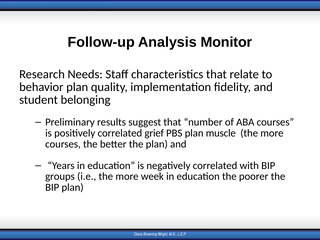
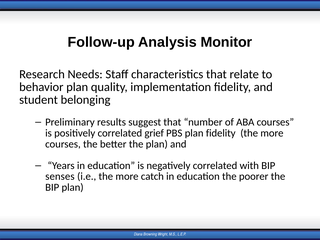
plan muscle: muscle -> fidelity (221, 133)
groups: groups -> senses (60, 176)
week: week -> catch (152, 176)
